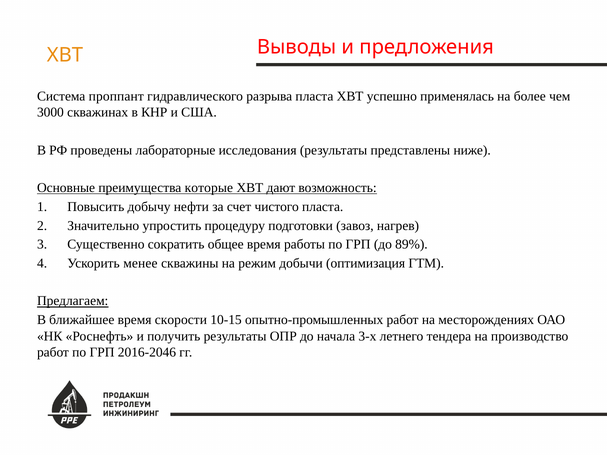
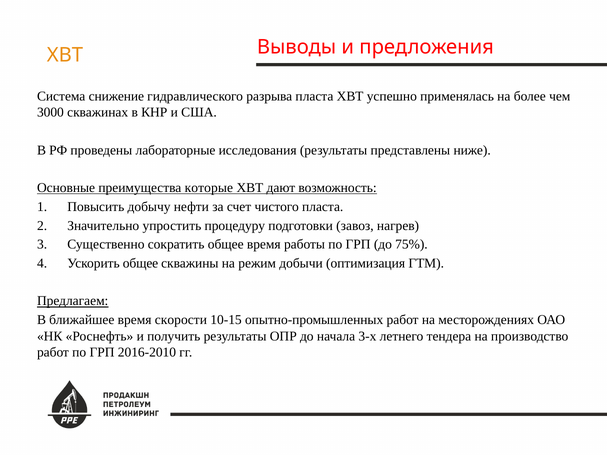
проппант: проппант -> снижение (116, 96)
89%: 89% -> 75% (411, 245)
Ускорить менее: менее -> общее (141, 263)
2016-2046: 2016-2046 -> 2016-2010 (147, 352)
